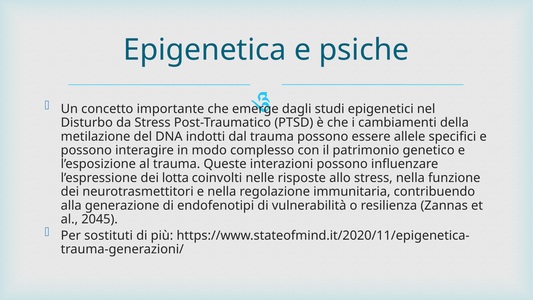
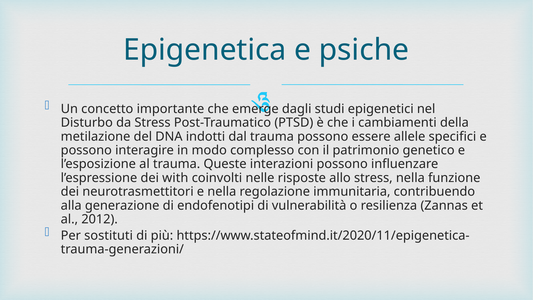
lotta: lotta -> with (175, 178)
2045: 2045 -> 2012 (100, 219)
